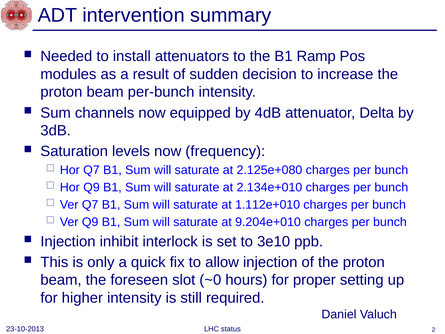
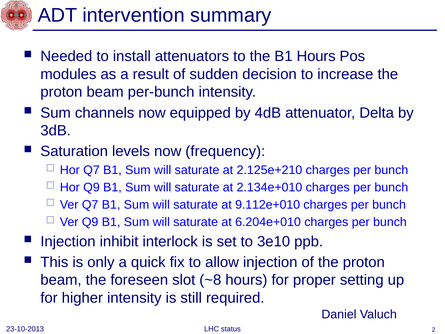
B1 Ramp: Ramp -> Hours (316, 56)
2.125e+080: 2.125e+080 -> 2.125e+210 (269, 170)
1.112e+010: 1.112e+010 -> 9.112e+010 (268, 205)
9.204e+010: 9.204e+010 -> 6.204e+010 (268, 222)
~0: ~0 -> ~8 (210, 280)
